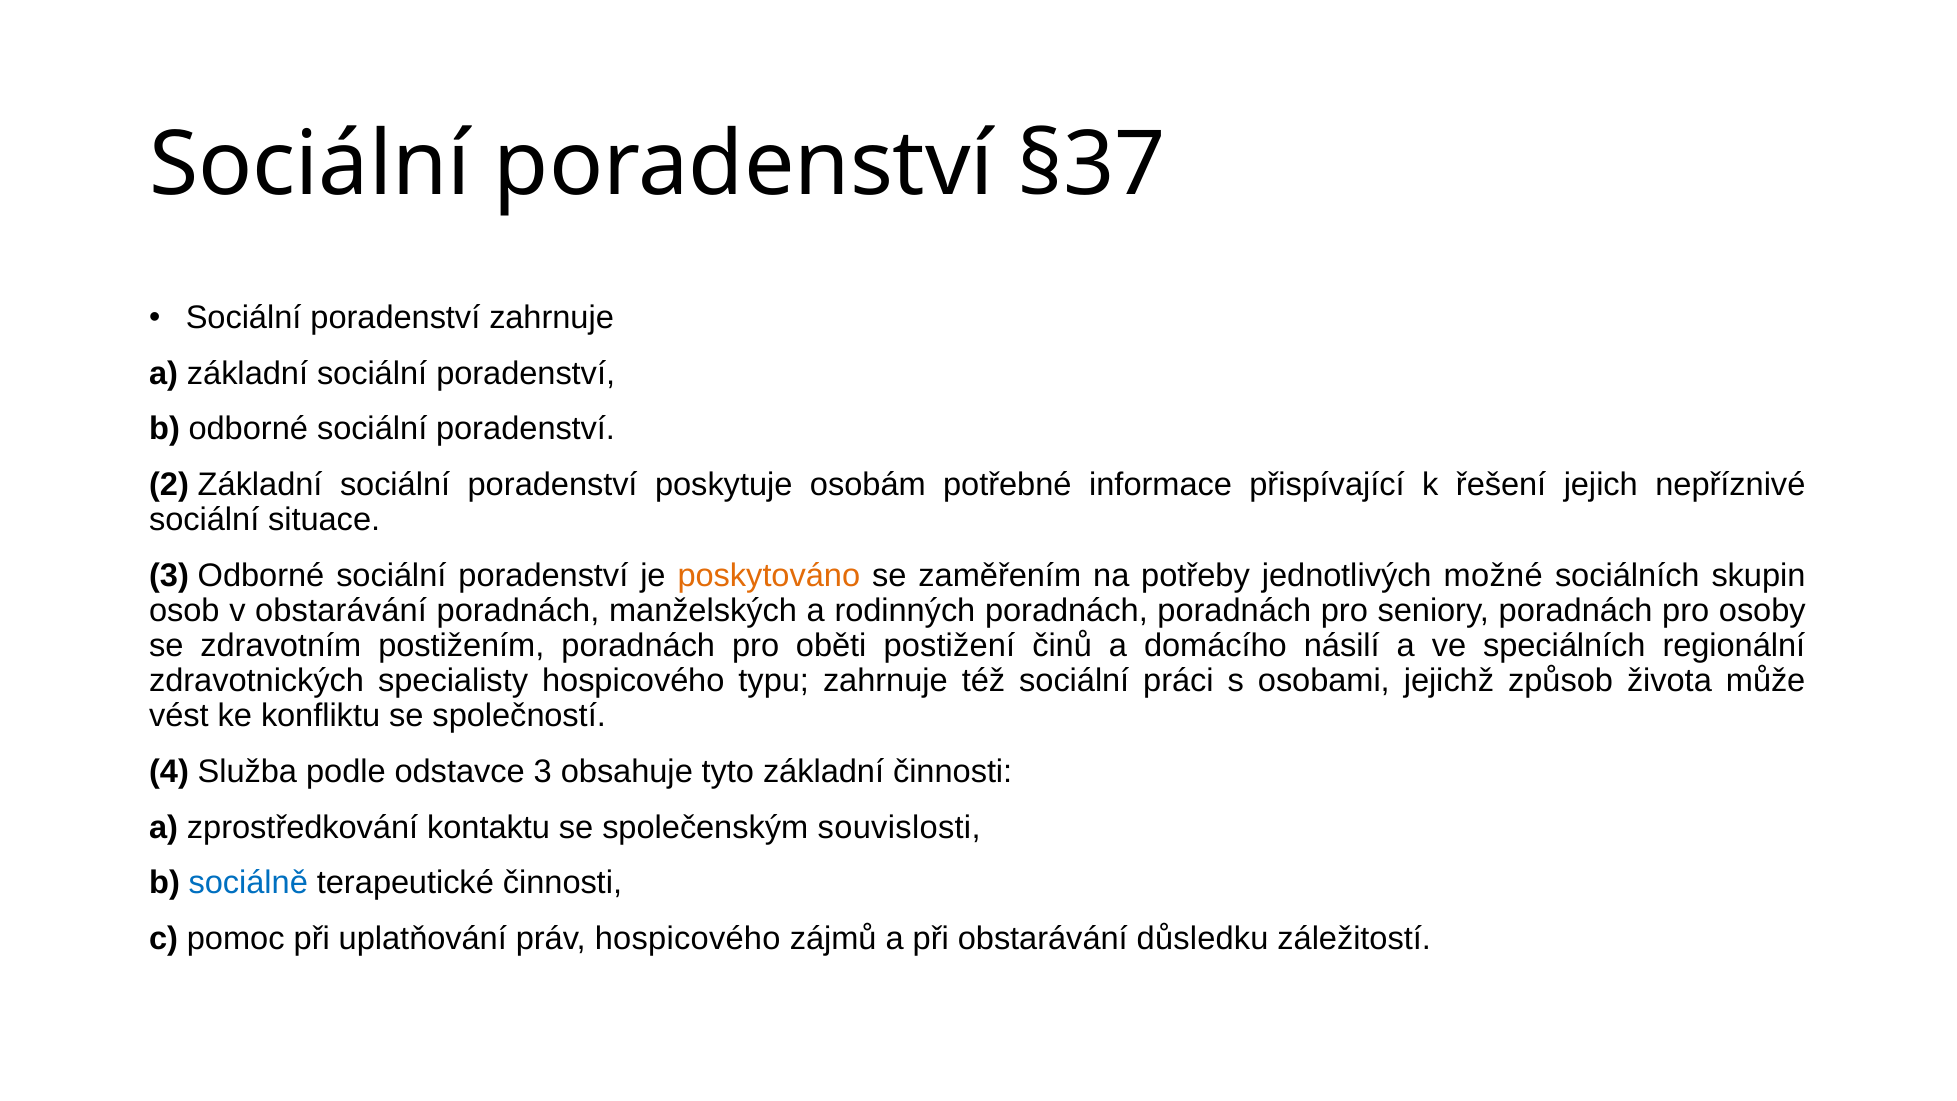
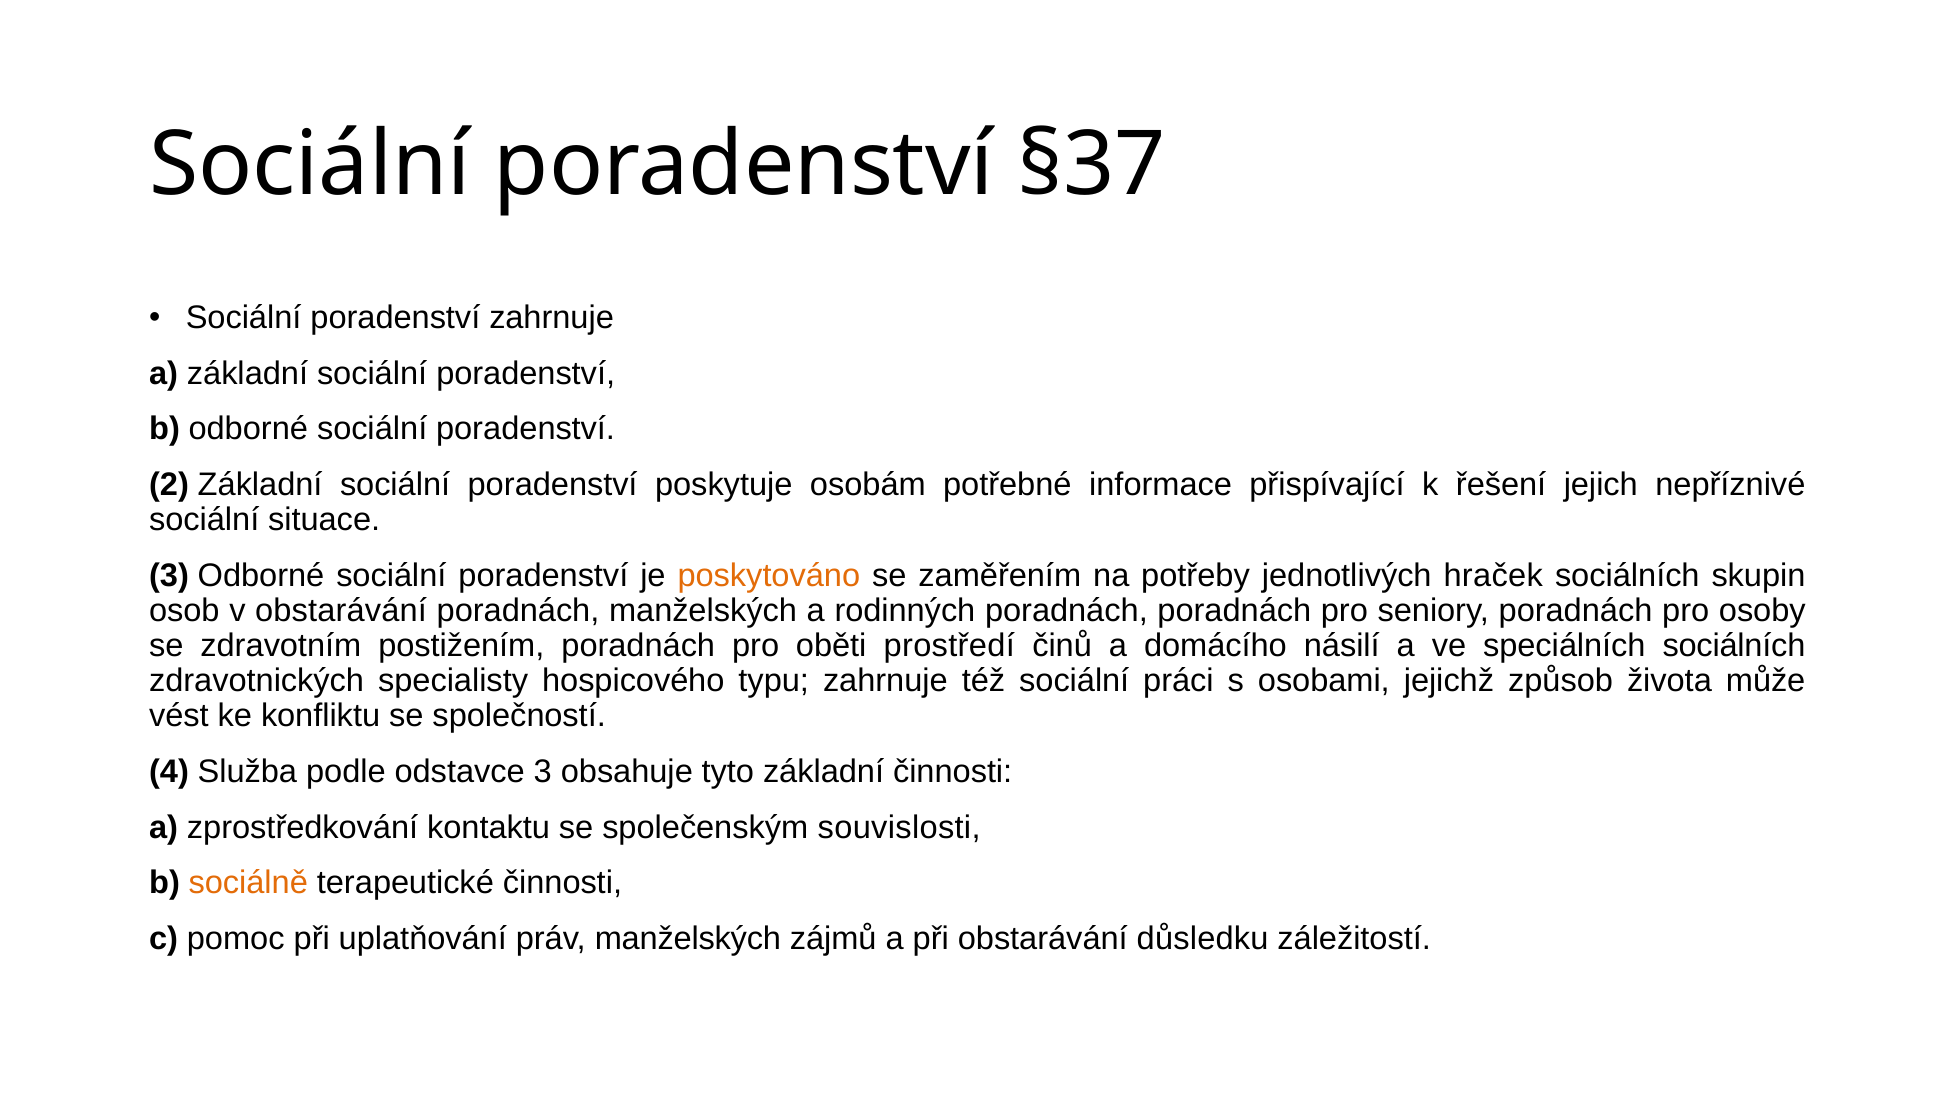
možné: možné -> hraček (1493, 575)
postižení: postižení -> prostředí (949, 646)
speciálních regionální: regionální -> sociálních (1734, 646)
sociálně colour: blue -> orange (248, 883)
práv hospicového: hospicového -> manželských (688, 938)
